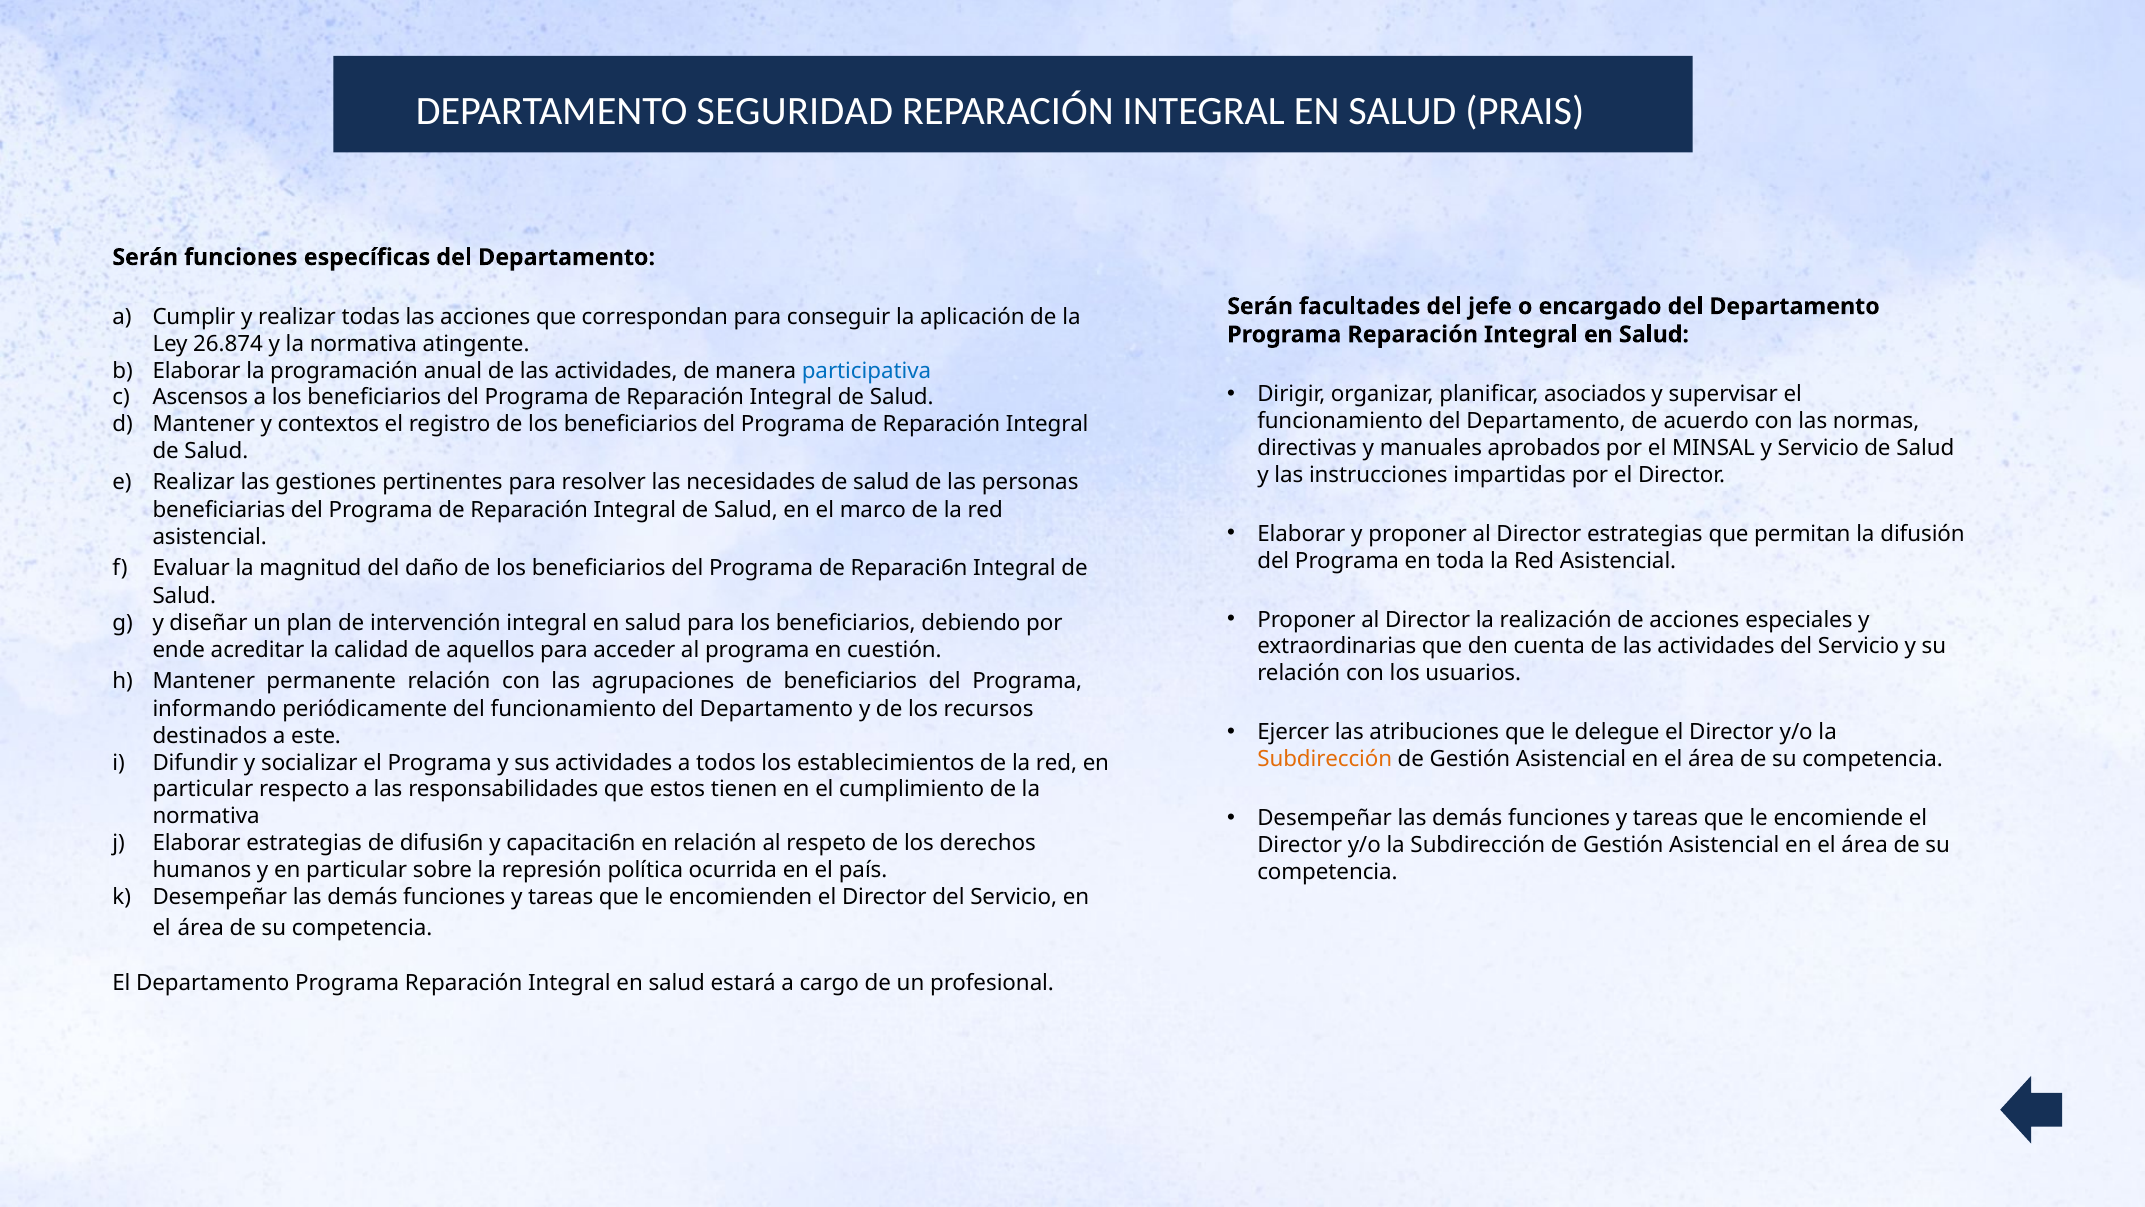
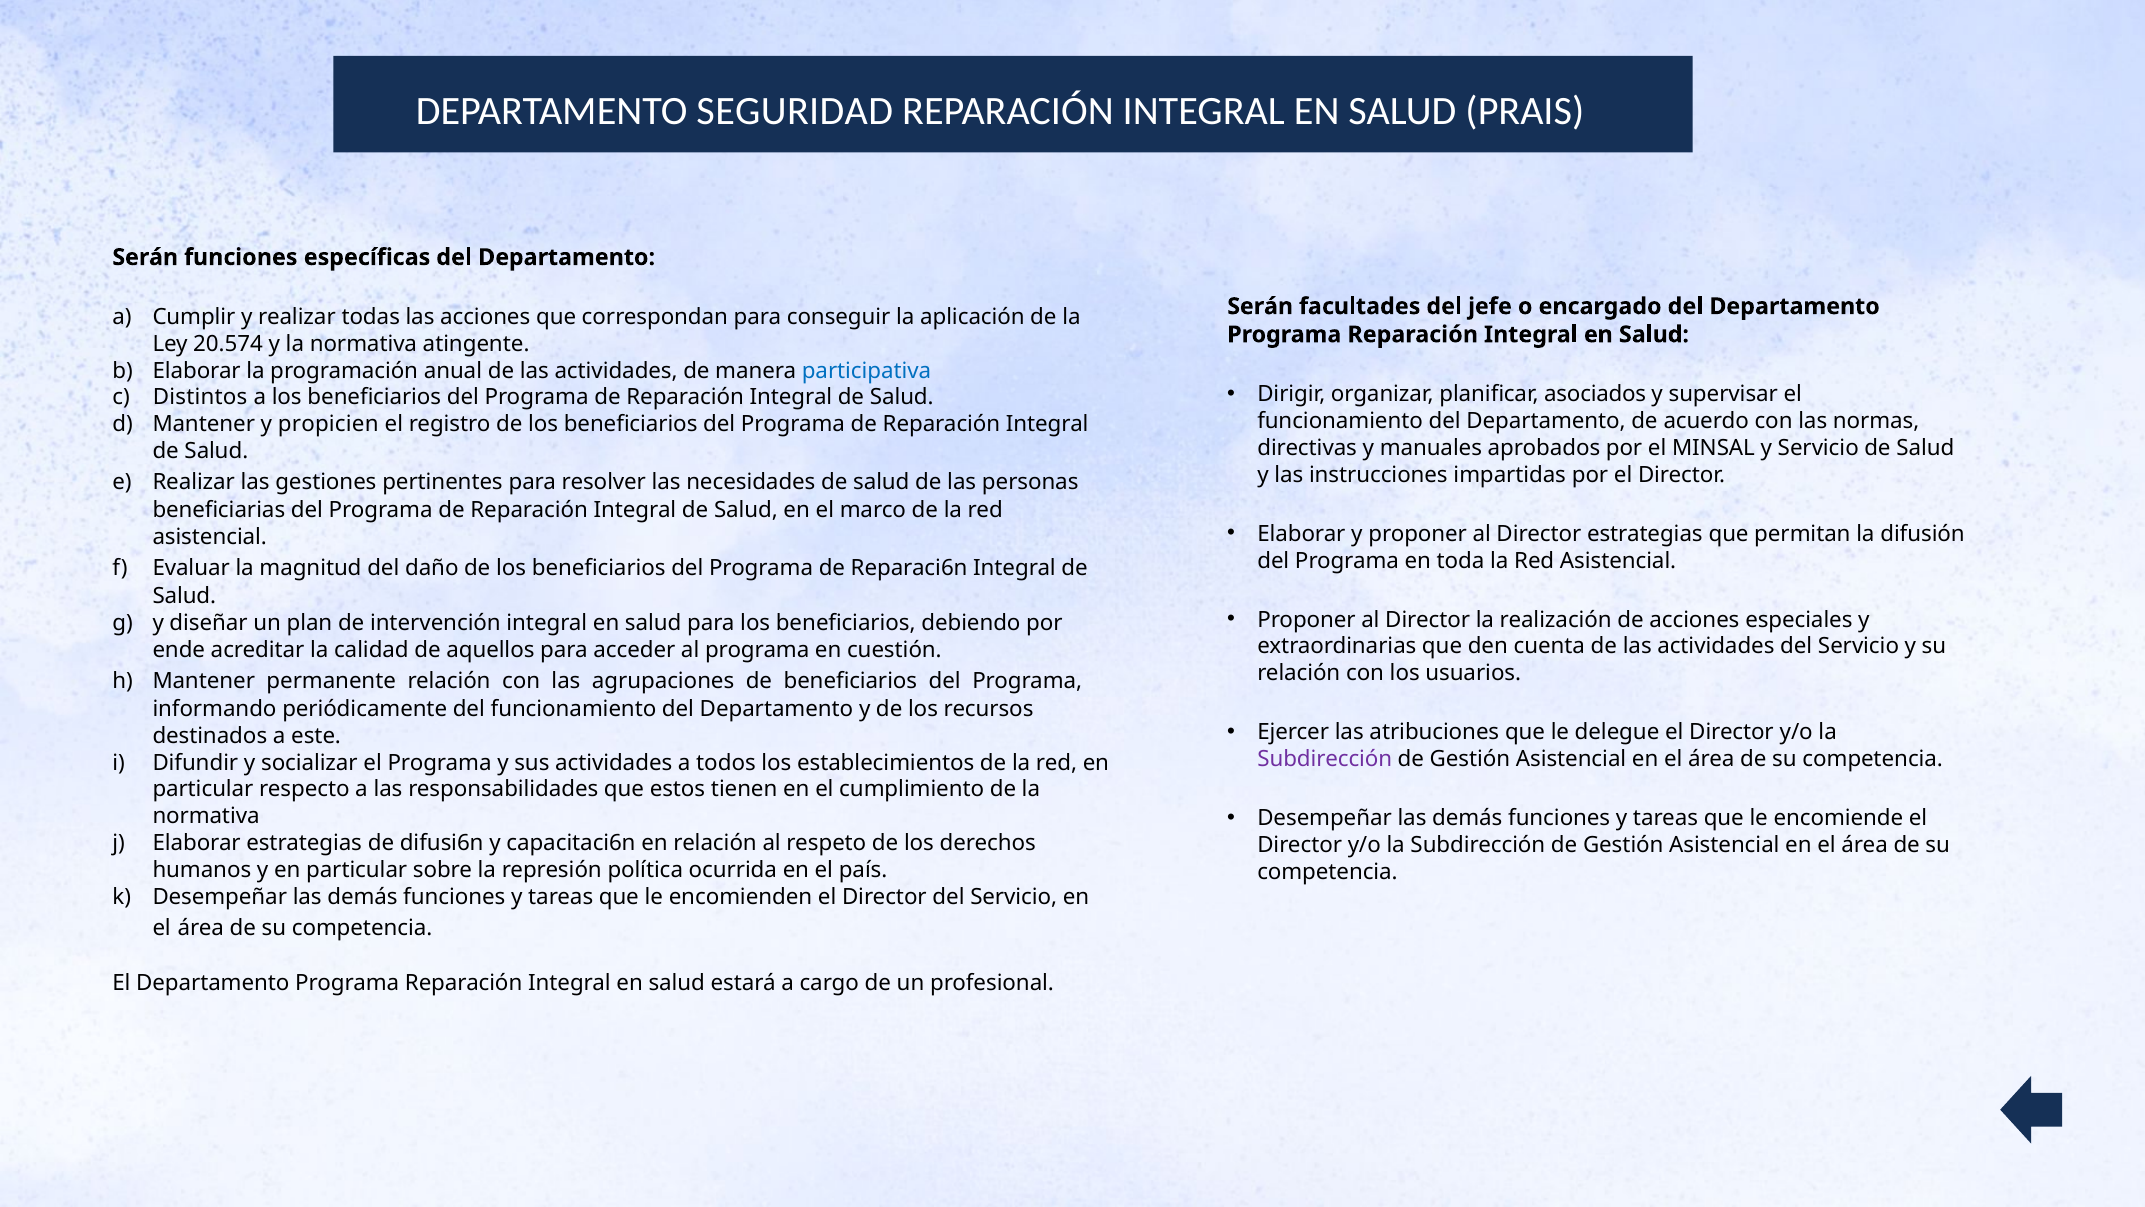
26.874: 26.874 -> 20.574 (228, 344)
Ascensos: Ascensos -> Distintos (200, 397)
contextos: contextos -> propicien (328, 424)
Subdirección colour: orange -> purple (1325, 759)
